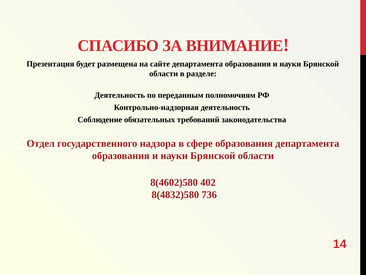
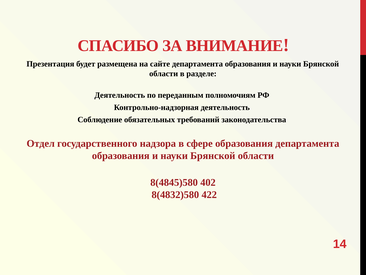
8(4602)580: 8(4602)580 -> 8(4845)580 (174, 182)
736: 736 -> 422 (209, 194)
